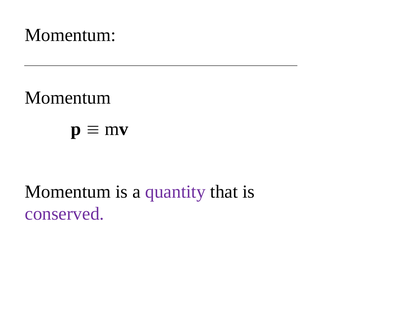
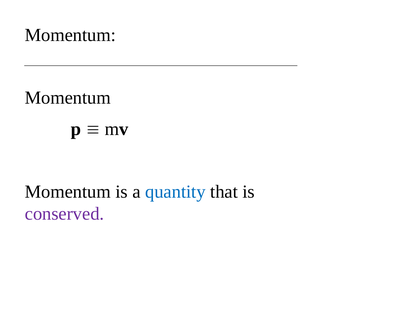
quantity colour: purple -> blue (175, 192)
